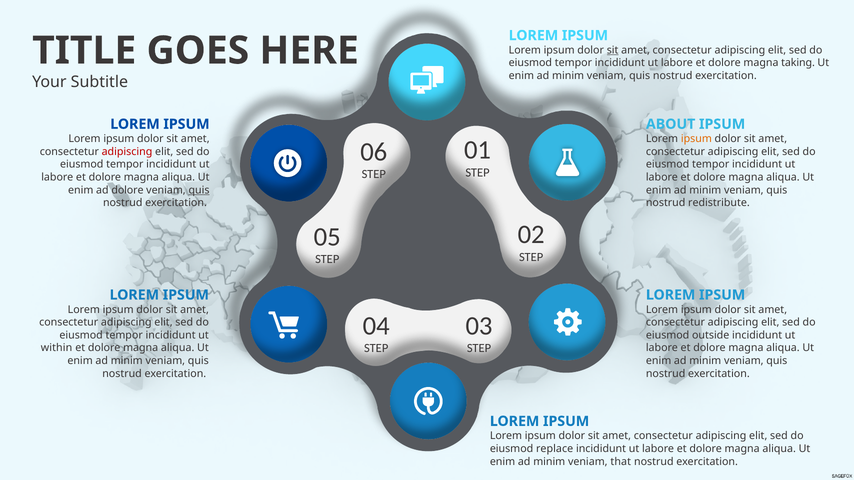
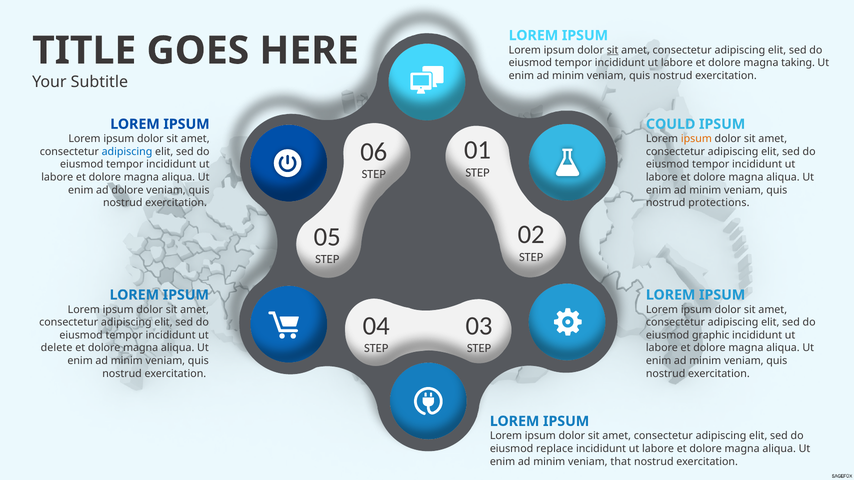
ABOUT: ABOUT -> COULD (671, 124)
adipiscing colour: red -> blue (127, 152)
quis underline: present -> none (199, 190)
redistribute: redistribute -> protections (719, 203)
outside: outside -> graphic (711, 335)
within: within -> delete (57, 348)
